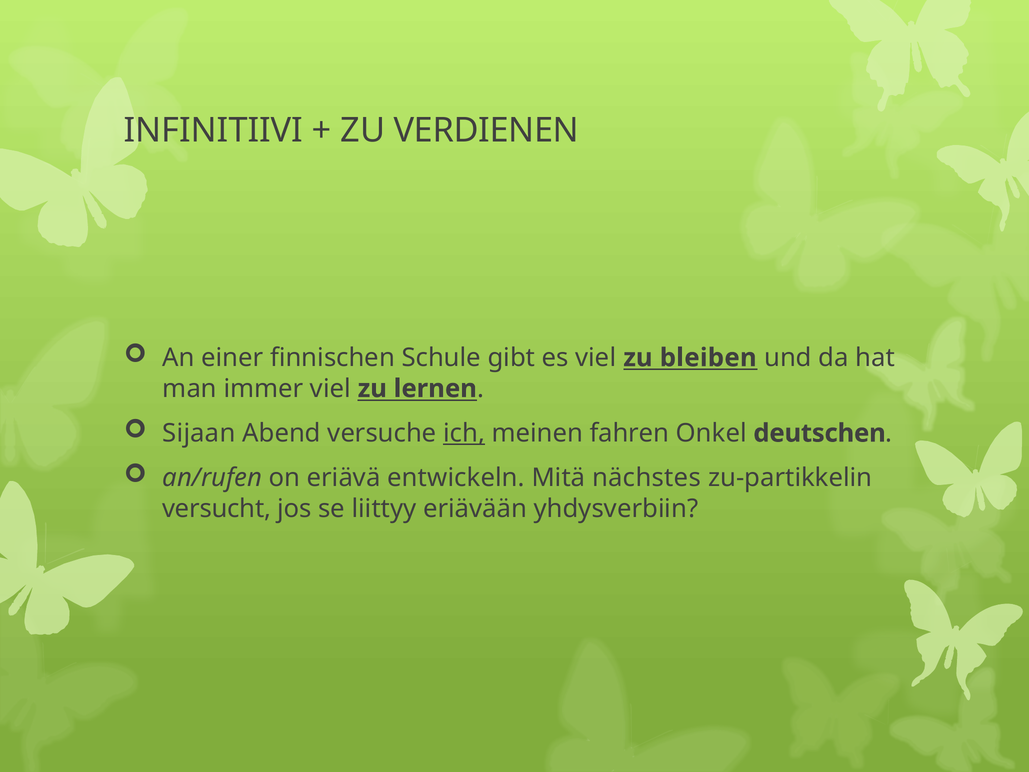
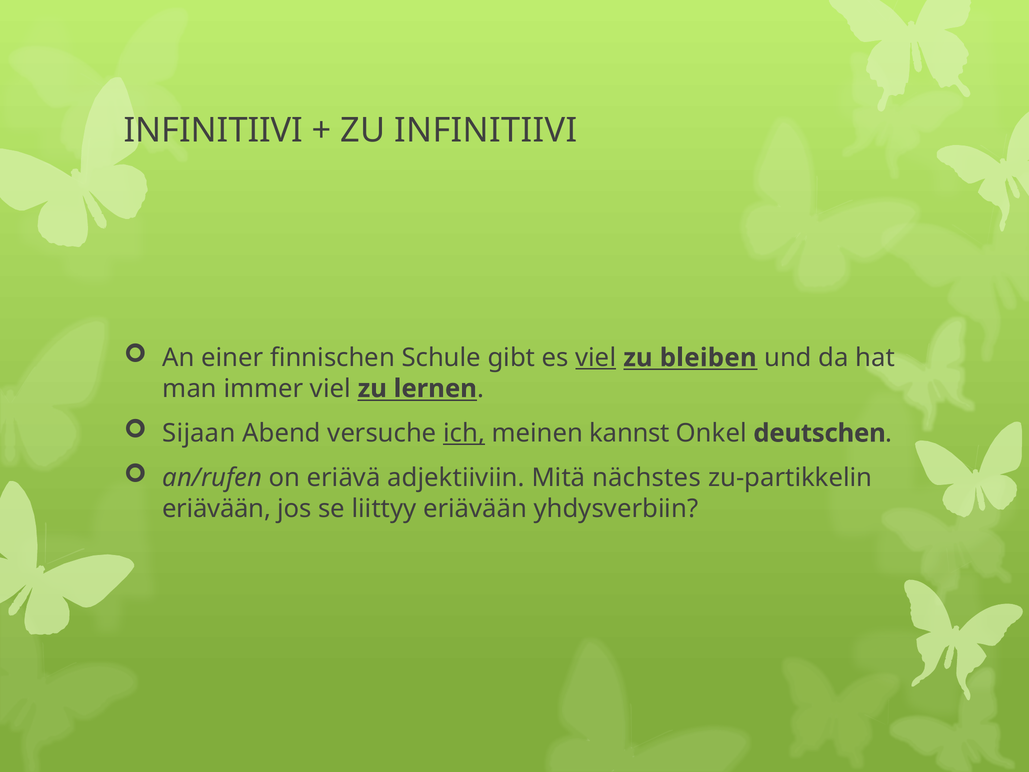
ZU VERDIENEN: VERDIENEN -> INFINITIIVI (486, 130)
viel underline: none -> present (596, 358)
fahren: fahren -> kannst (630, 433)
entwickeln: entwickeln -> adjektiiviin (456, 478)
versucht: versucht -> eriävään (217, 509)
